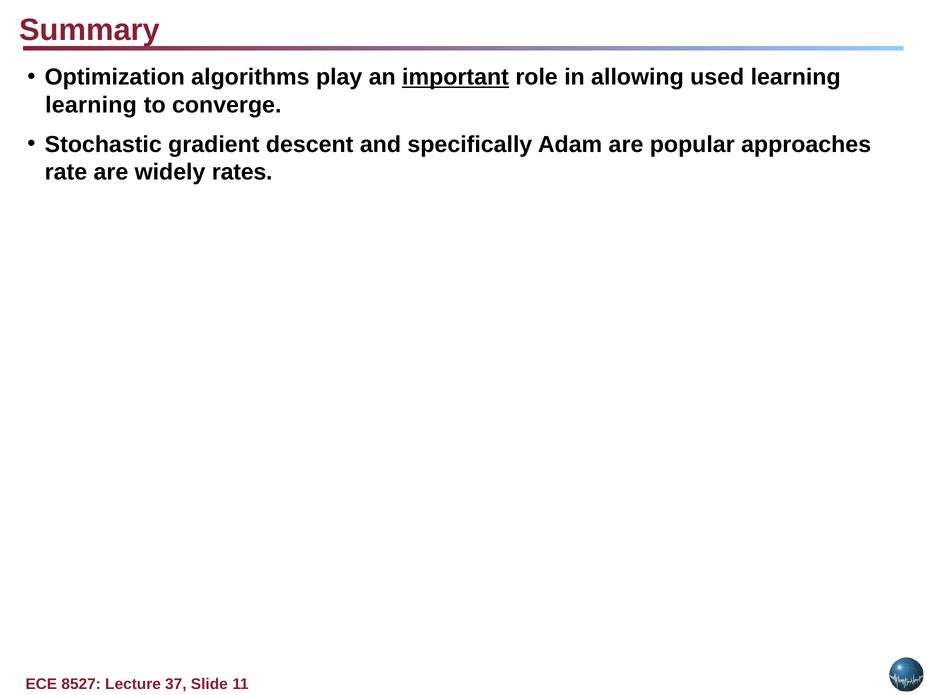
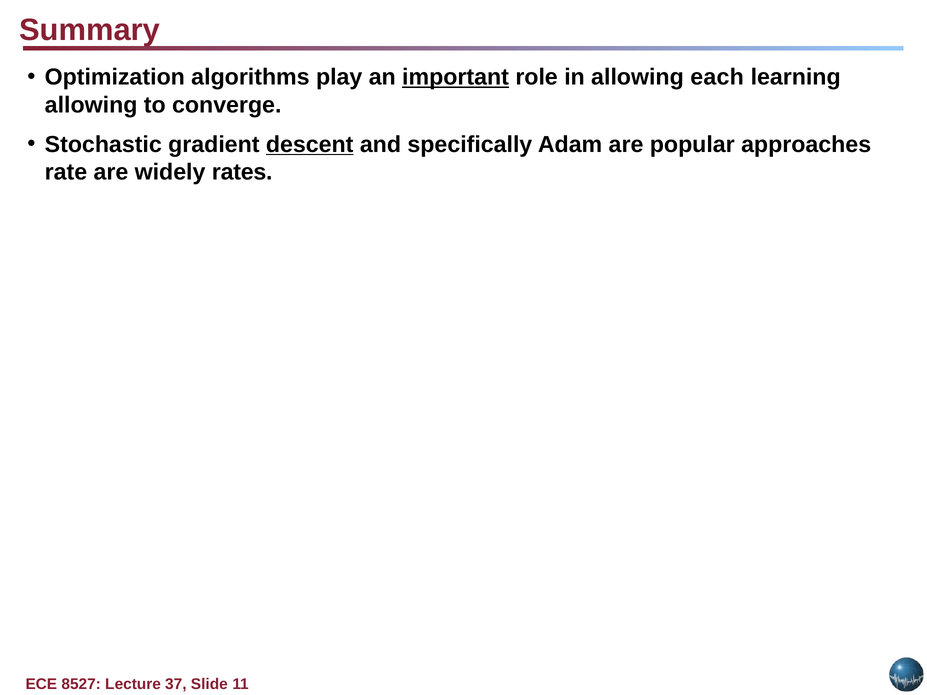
used: used -> each (717, 77)
learning: learning -> allowing (91, 105)
descent underline: none -> present (310, 145)
